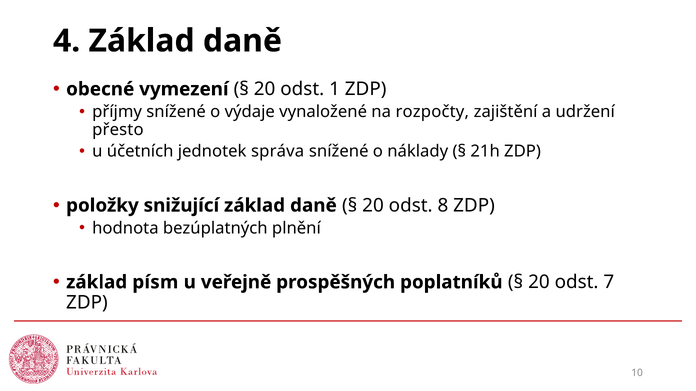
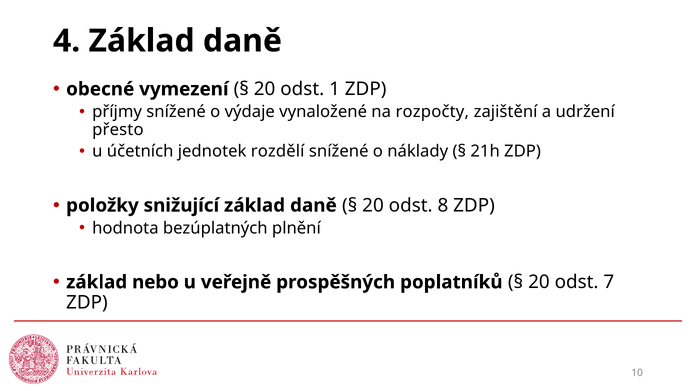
správa: správa -> rozdělí (278, 152)
písm: písm -> nebo (155, 283)
